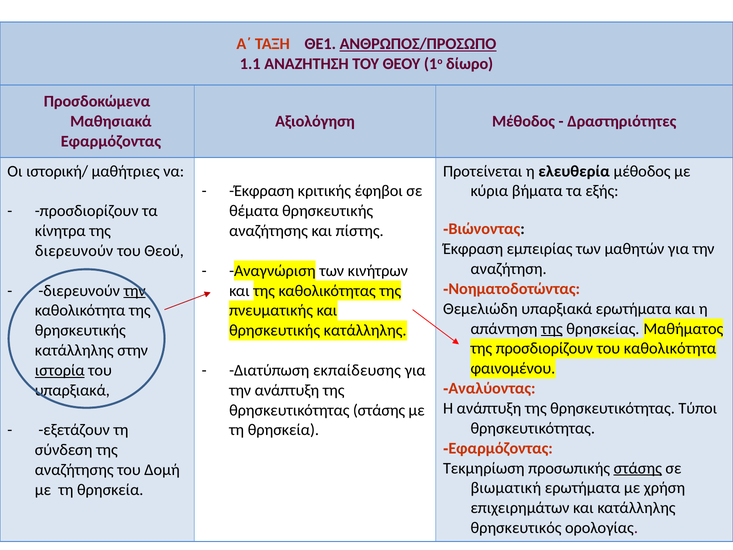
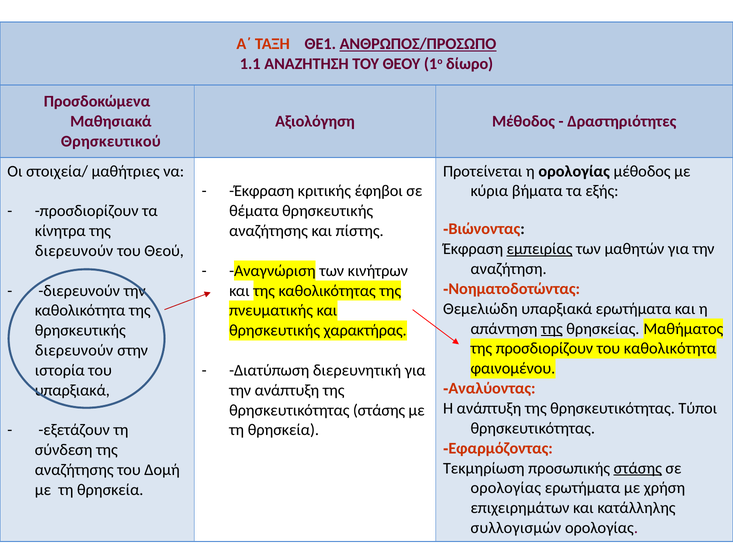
Εφαρμόζοντας: Εφαρμόζοντας -> Θρησκευτικού (111, 141)
ιστορική/: ιστορική/ -> στοιχεία/ (57, 171)
η ελευθερία: ελευθερία -> ορολογίας (574, 171)
εμπειρίας underline: none -> present (540, 249)
την underline: present -> none (135, 291)
κατάλληλης: κατάλληλης -> χαρακτήρας (365, 330)
κατάλληλης: κατάλληλης -> διερευνούν (74, 350)
ιστορία underline: present -> none (60, 370)
εκπαίδευσης: εκπαίδευσης -> διερευνητική (357, 370)
βιωματική: βιωματική -> ορολογίας (506, 488)
θρησκευτικός: θρησκευτικός -> συλλογισμών (516, 528)
